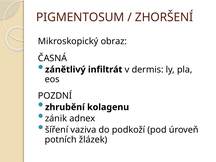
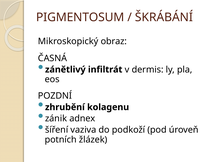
ZHORŠENÍ: ZHORŠENÍ -> ŠKRÁBÁNÍ (164, 17)
